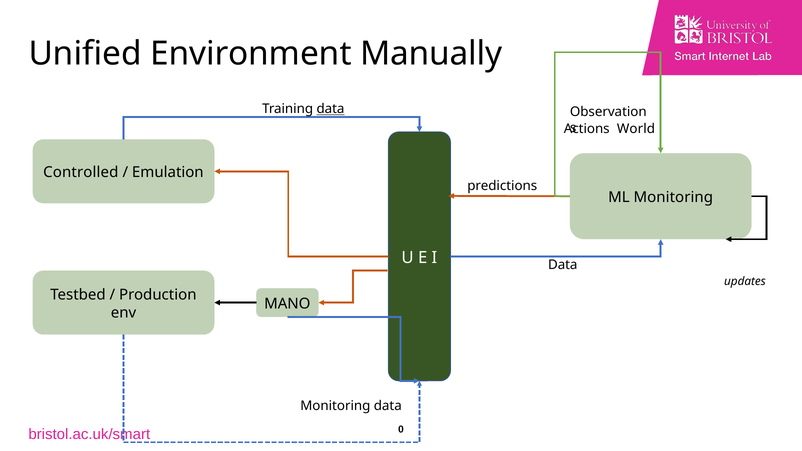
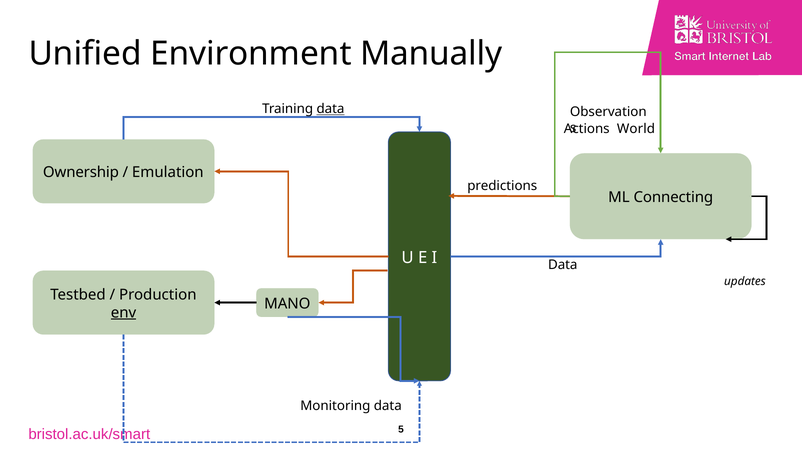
Controlled: Controlled -> Ownership (81, 172)
ML Monitoring: Monitoring -> Connecting (673, 197)
env underline: none -> present (124, 313)
0: 0 -> 5 (401, 429)
